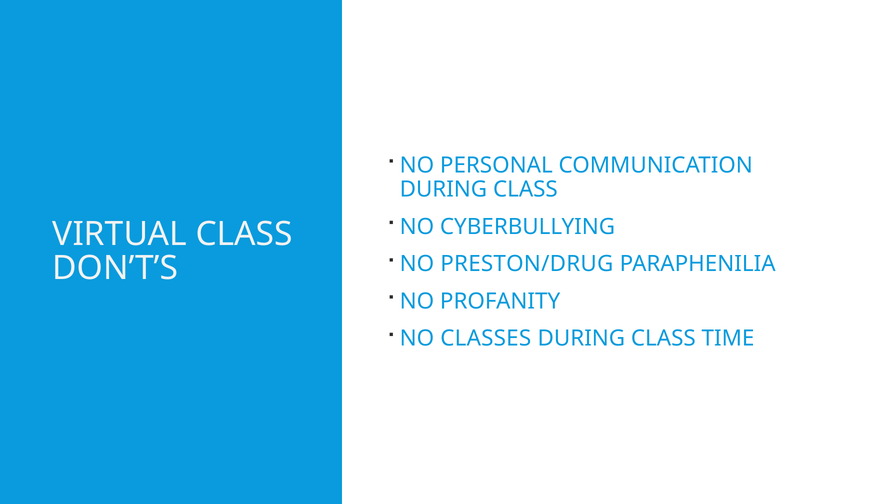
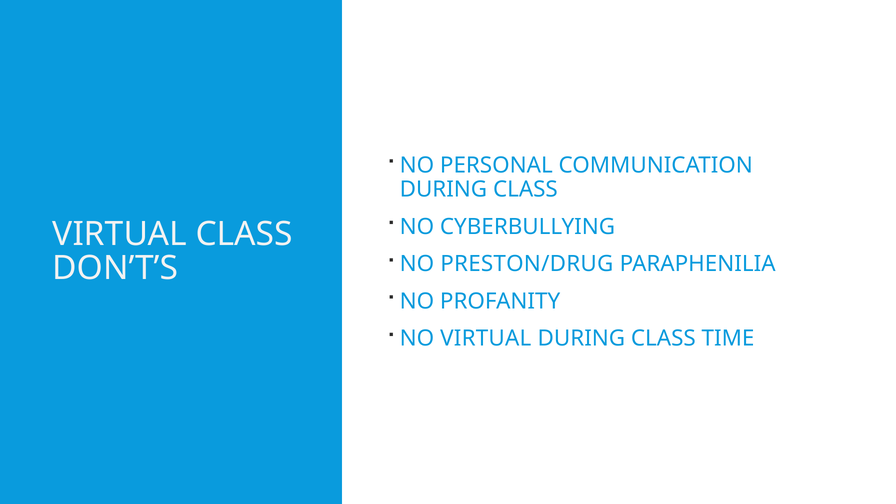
NO CLASSES: CLASSES -> VIRTUAL (486, 338)
